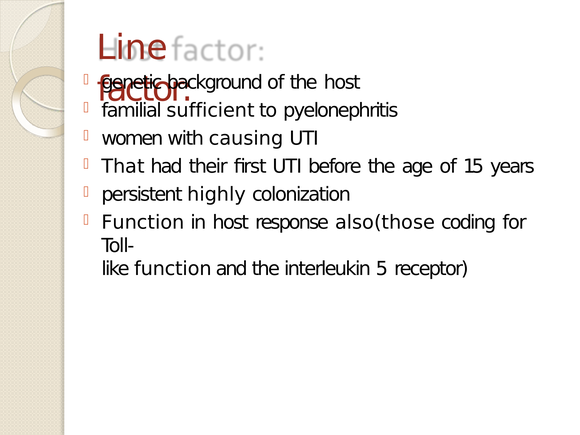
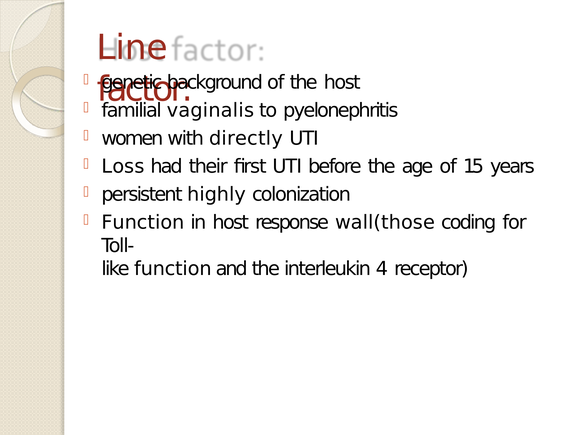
sufficient: sufficient -> vaginalis (210, 110)
causing: causing -> directly (246, 138)
That: That -> Loss (123, 166)
also(those: also(those -> wall(those (385, 222)
5: 5 -> 4 (382, 269)
